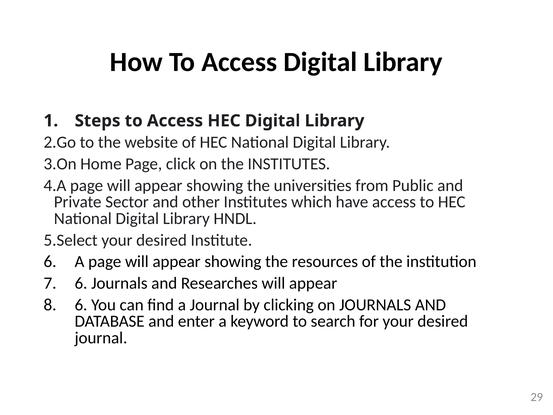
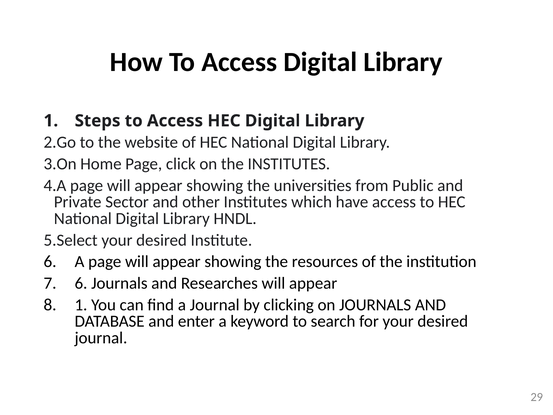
6: 6 -> 1 (81, 305)
